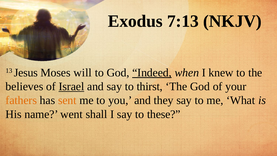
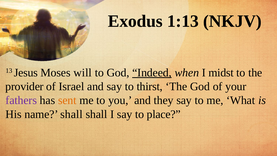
7:13: 7:13 -> 1:13 (183, 21)
knew: knew -> midst (221, 73)
believes: believes -> provider (25, 86)
Israel underline: present -> none (71, 86)
fathers colour: orange -> purple (21, 100)
name went: went -> shall (71, 114)
these: these -> place (164, 114)
